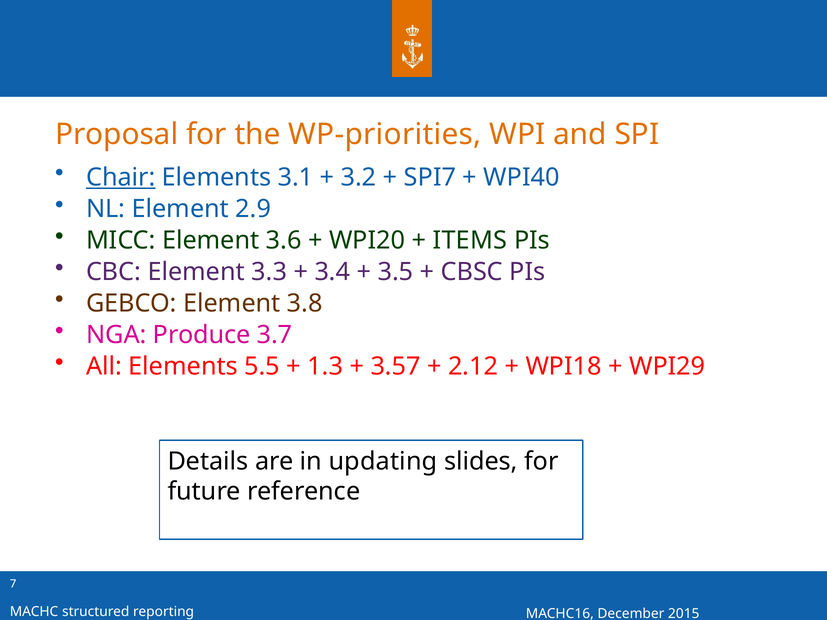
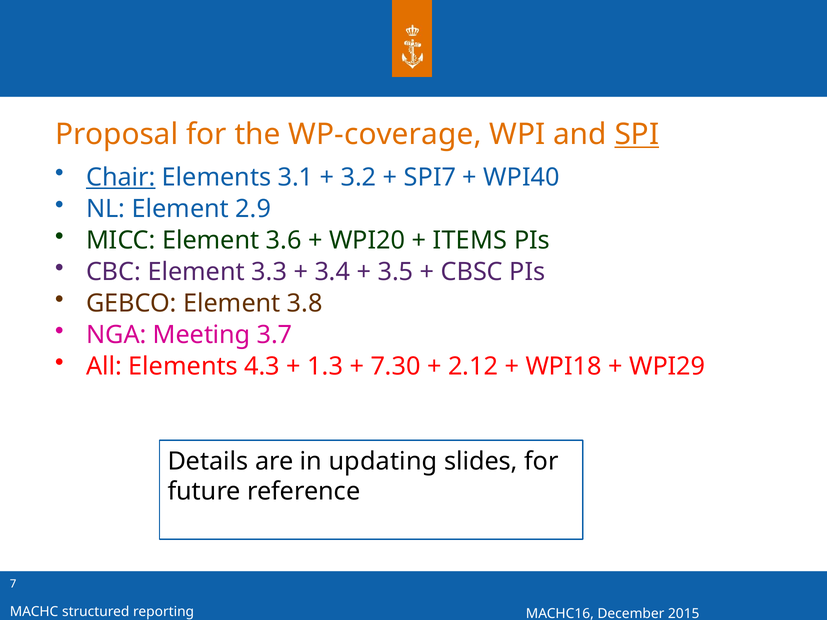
WP-priorities: WP-priorities -> WP-coverage (385, 134)
SPI underline: none -> present (637, 134)
Produce: Produce -> Meeting (202, 335)
5.5: 5.5 -> 4.3 (262, 367)
3.57: 3.57 -> 7.30 (396, 367)
